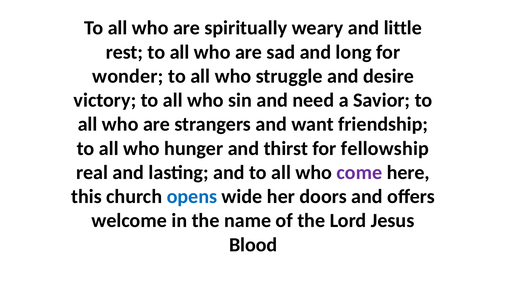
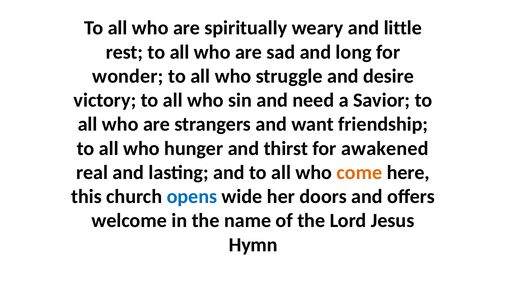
fellowship: fellowship -> awakened (385, 149)
come colour: purple -> orange (359, 173)
Blood: Blood -> Hymn (253, 245)
